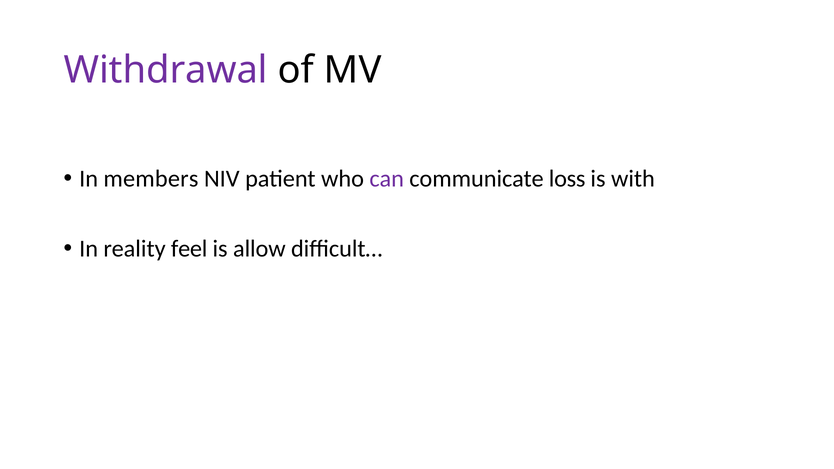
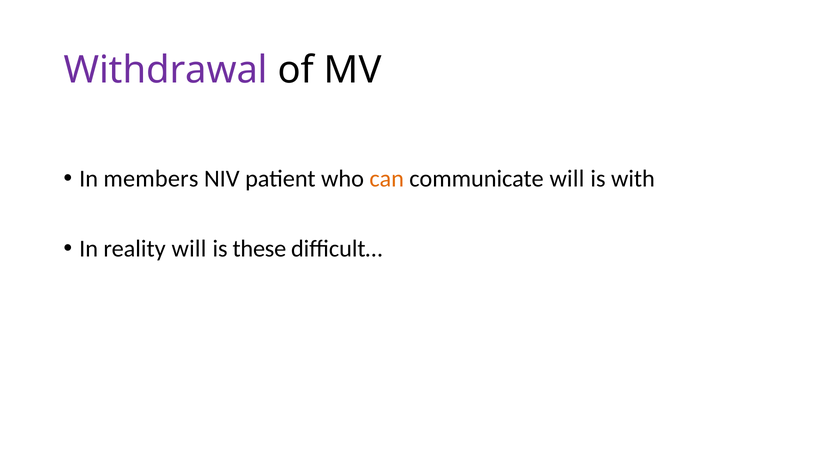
can colour: purple -> orange (387, 179)
communicate loss: loss -> will (567, 179)
reality feel: feel -> will (189, 249)
allow: allow -> these (259, 249)
